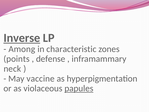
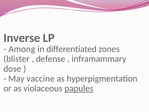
Inverse underline: present -> none (22, 38)
characteristic: characteristic -> differentiated (72, 49)
points: points -> blister (17, 59)
neck: neck -> dose (12, 69)
